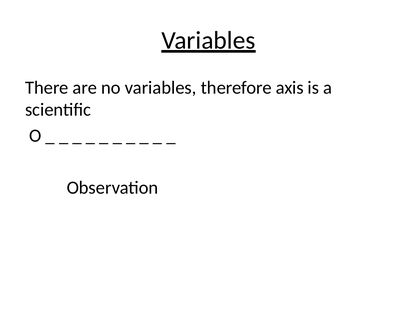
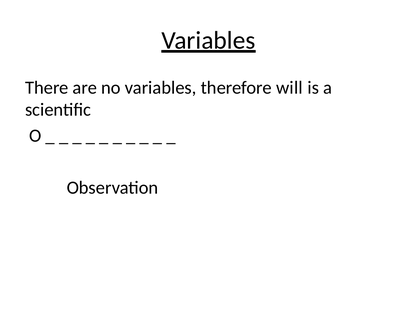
axis: axis -> will (289, 87)
